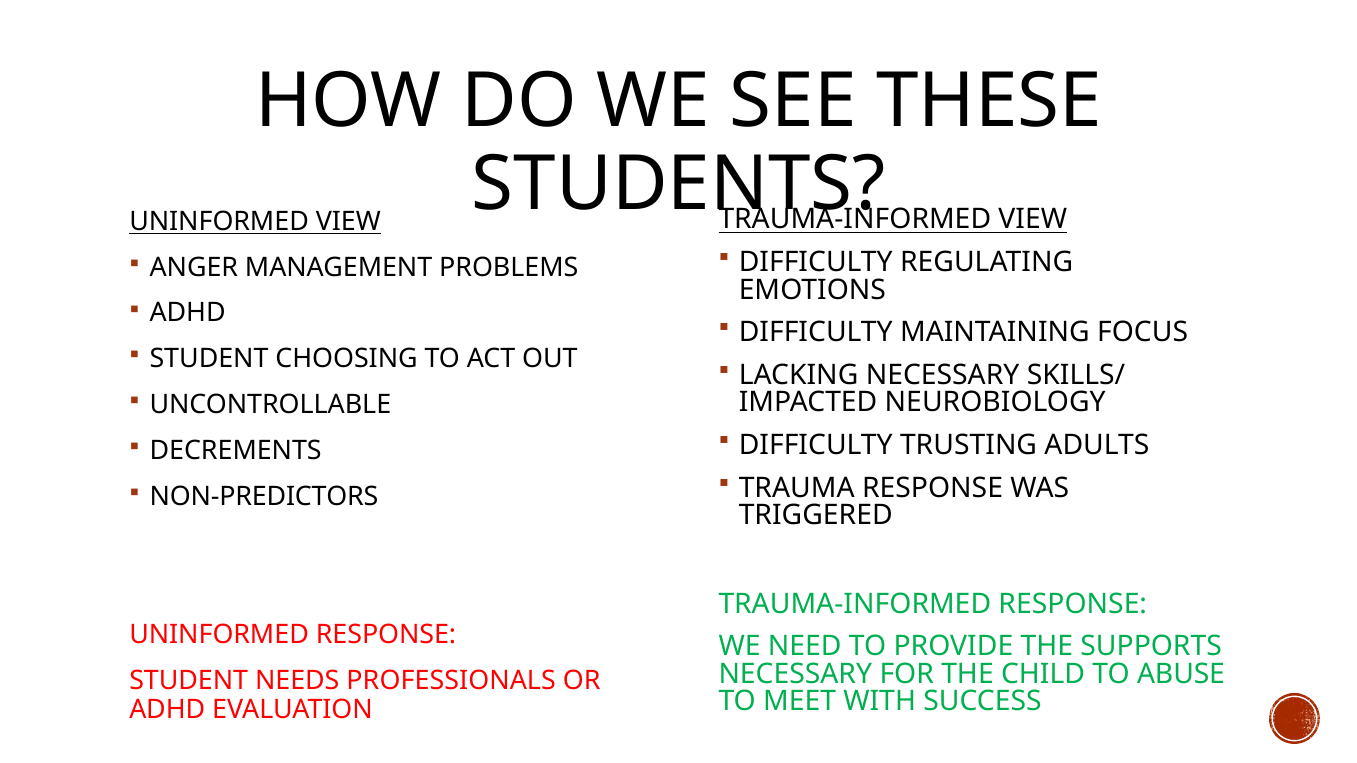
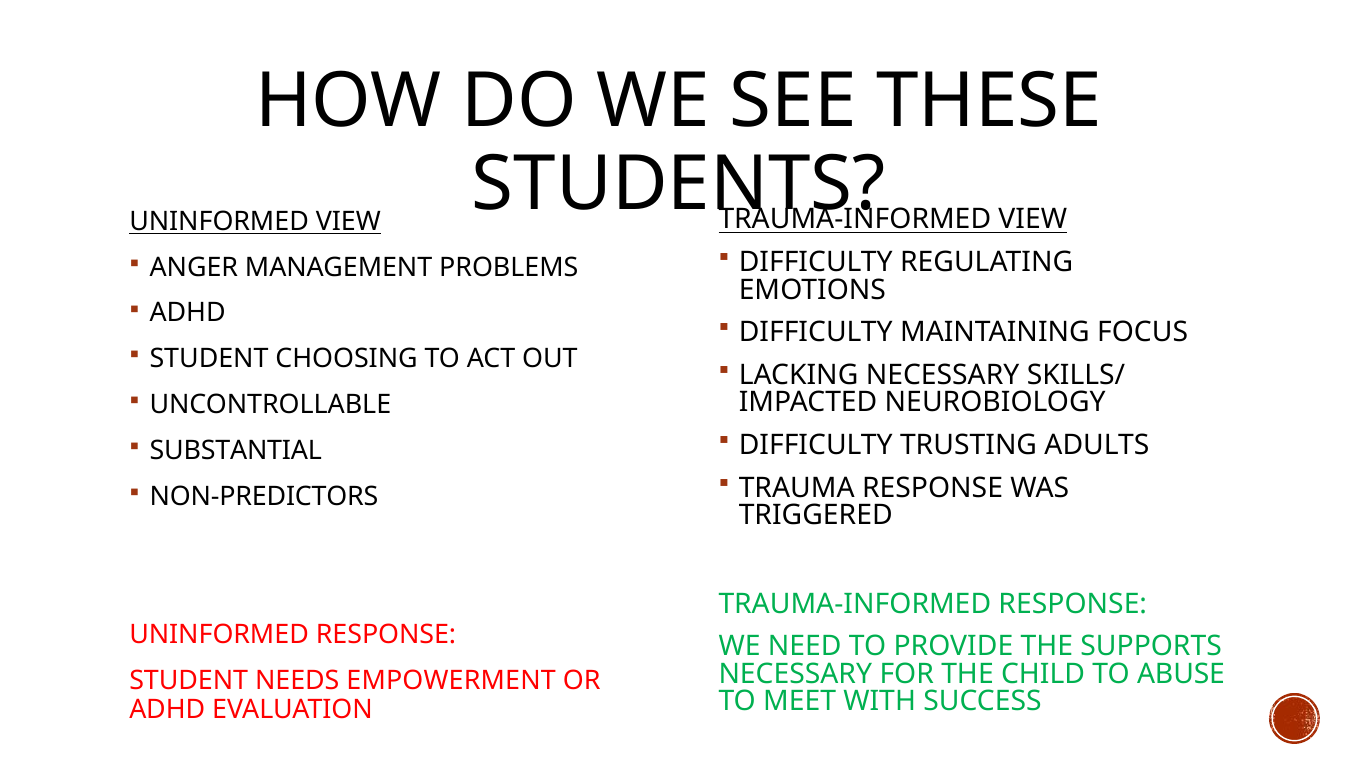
DECREMENTS: DECREMENTS -> SUBSTANTIAL (236, 451)
PROFESSIONALS: PROFESSIONALS -> EMPOWERMENT (451, 681)
